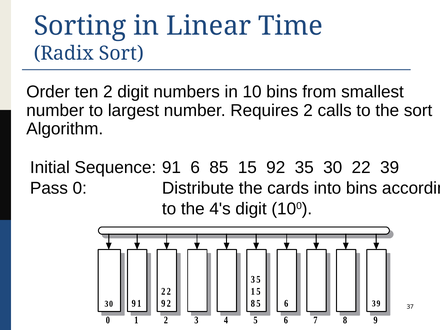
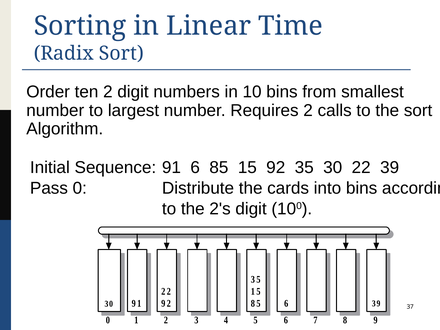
4's: 4's -> 2's (220, 209)
